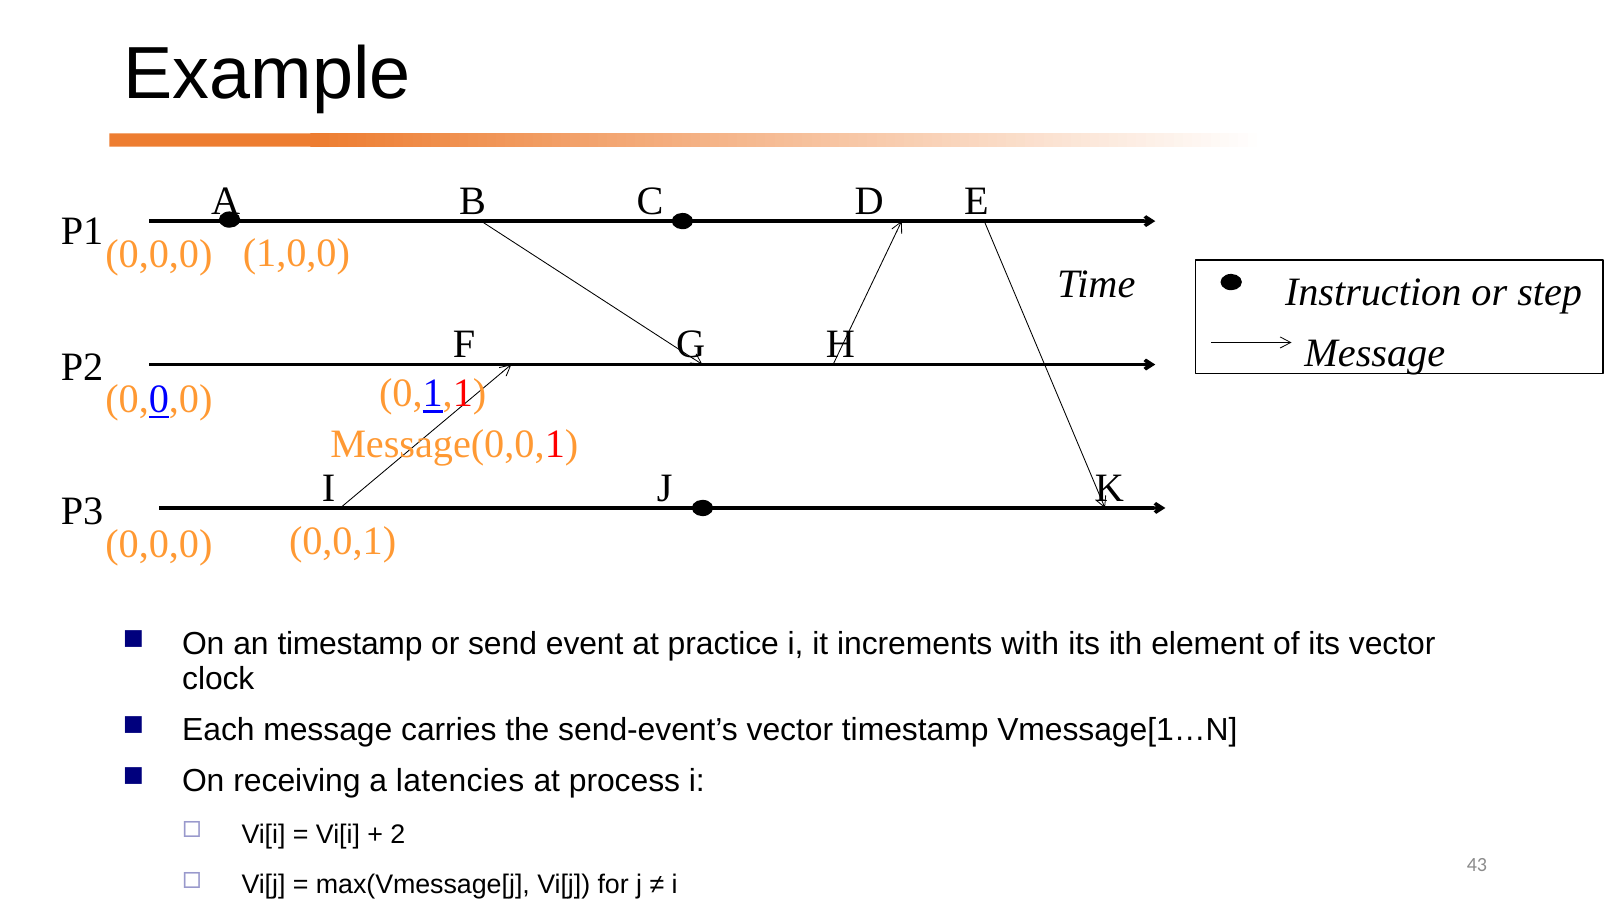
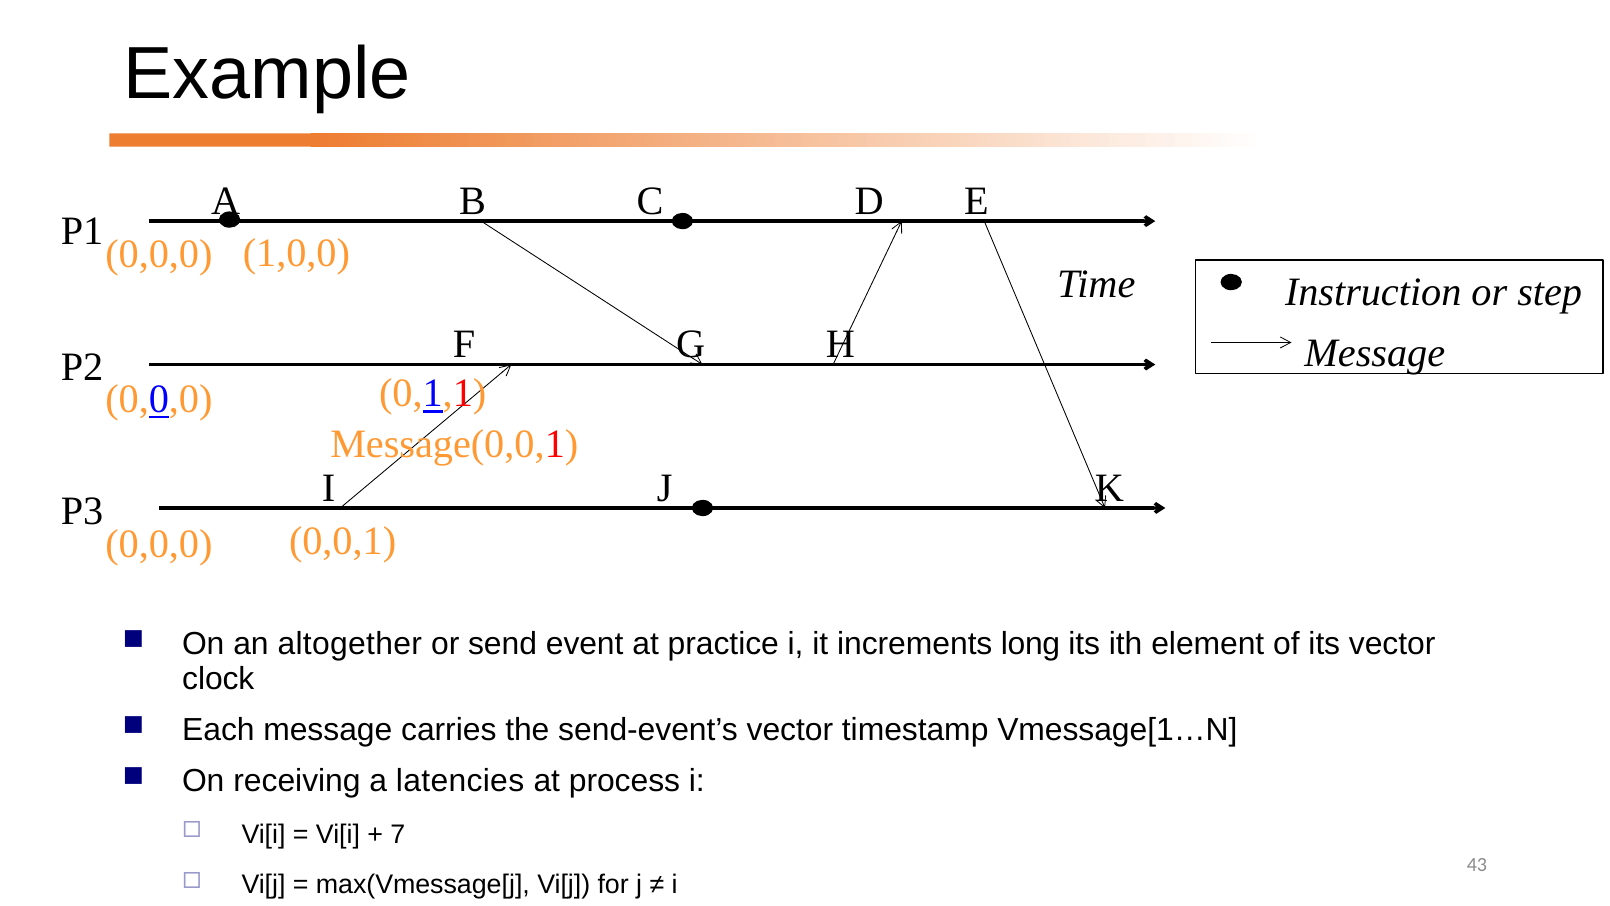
an timestamp: timestamp -> altogether (350, 644)
with: with -> long (1031, 644)
2: 2 -> 7 (398, 834)
